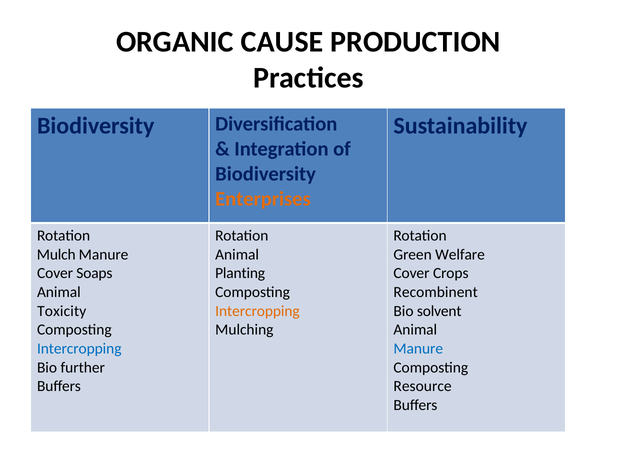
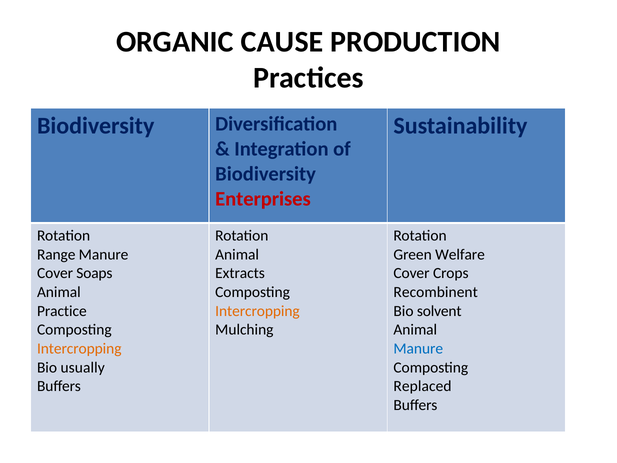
Enterprises colour: orange -> red (263, 199)
Mulch: Mulch -> Range (56, 254)
Planting: Planting -> Extracts (240, 273)
Toxicity: Toxicity -> Practice (62, 311)
Intercropping colour: blue -> orange (79, 349)
further: further -> usually (83, 367)
Resource: Resource -> Replaced (423, 386)
